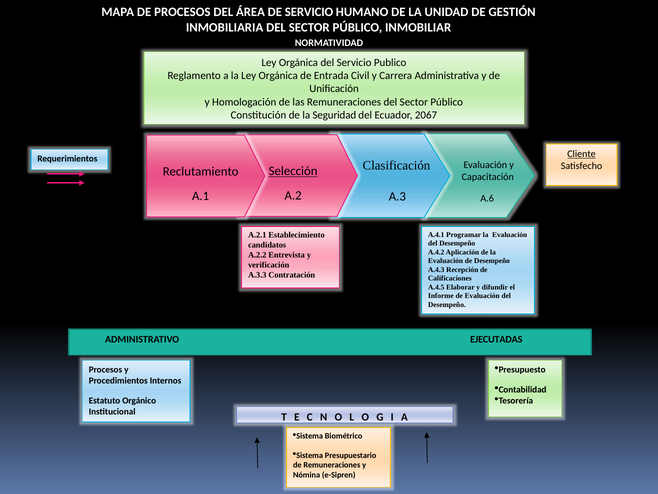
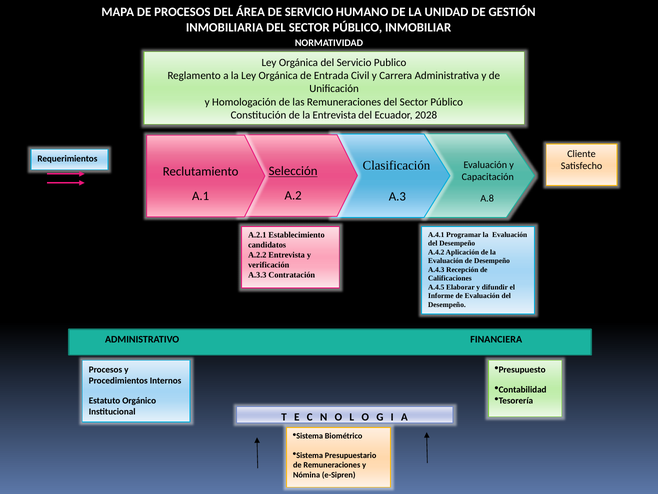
la Seguridad: Seguridad -> Entrevista (334, 115)
2067: 2067 -> 2028 (426, 115)
Cliente underline: present -> none (582, 154)
A.6: A.6 -> A.8 (487, 198)
EJECUTADAS: EJECUTADAS -> FINANCIERA (496, 339)
